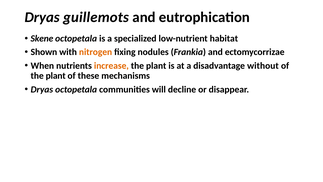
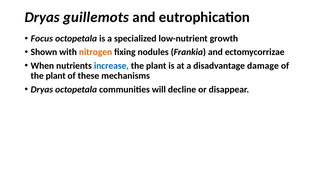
Skene: Skene -> Focus (42, 38)
habitat: habitat -> growth (224, 38)
increase colour: orange -> blue (111, 66)
without: without -> damage (263, 66)
